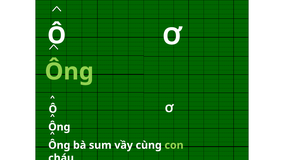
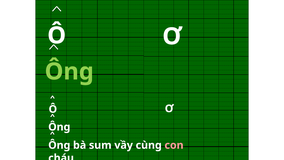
con colour: light green -> pink (174, 145)
